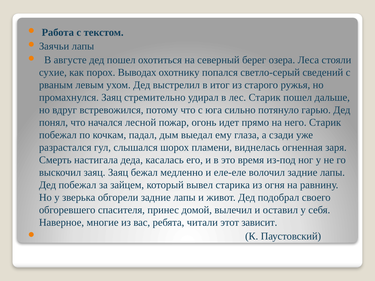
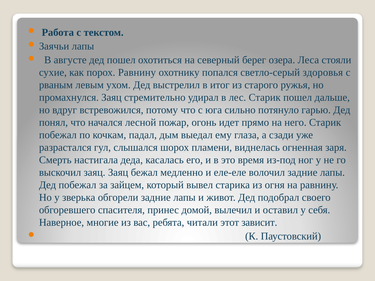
порох Выводах: Выводах -> Равнину (137, 73)
сведений: сведений -> здоровья (323, 73)
